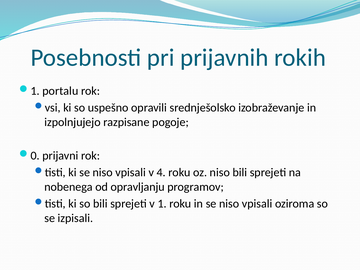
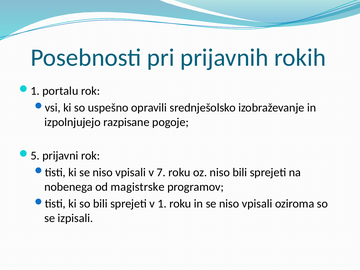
0: 0 -> 5 (35, 156)
4: 4 -> 7 (161, 173)
opravljanju: opravljanju -> magistrske (138, 187)
